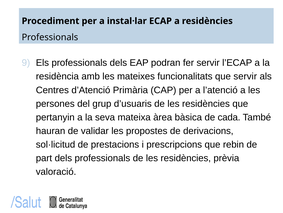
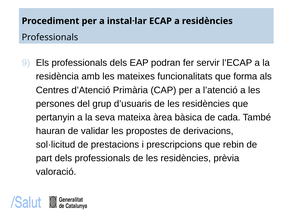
que servir: servir -> forma (245, 76)
